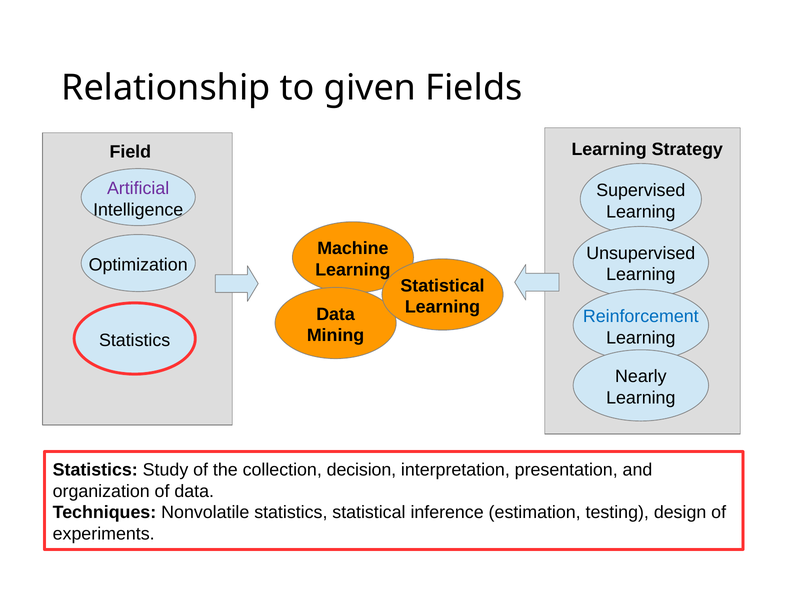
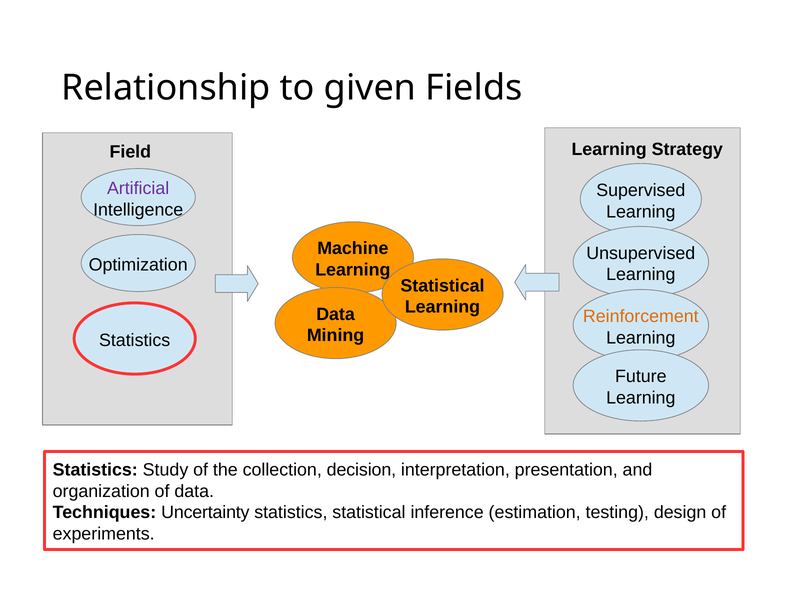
Reinforcement colour: blue -> orange (641, 317)
Nearly: Nearly -> Future (641, 377)
Nonvolatile: Nonvolatile -> Uncertainty (205, 513)
